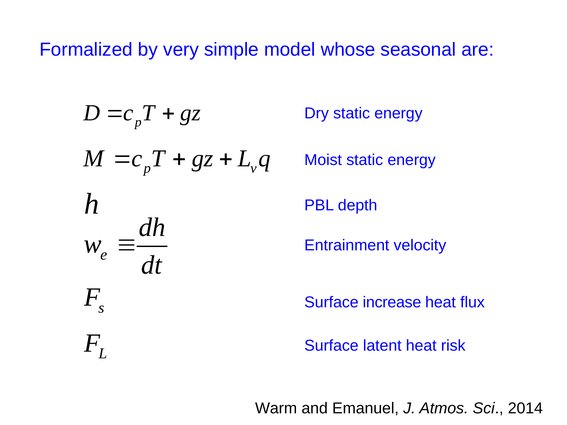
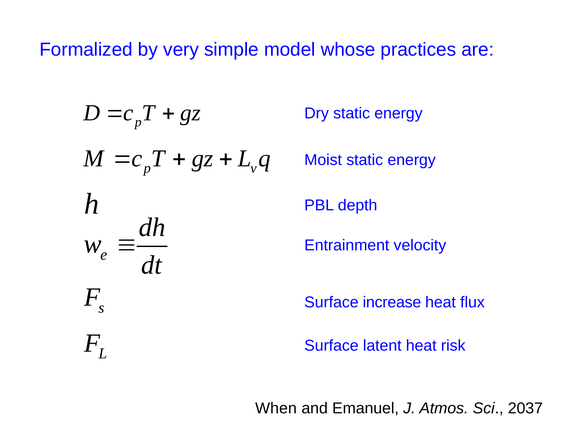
seasonal: seasonal -> practices (418, 50)
Warm: Warm -> When (276, 409)
2014: 2014 -> 2037 (525, 409)
